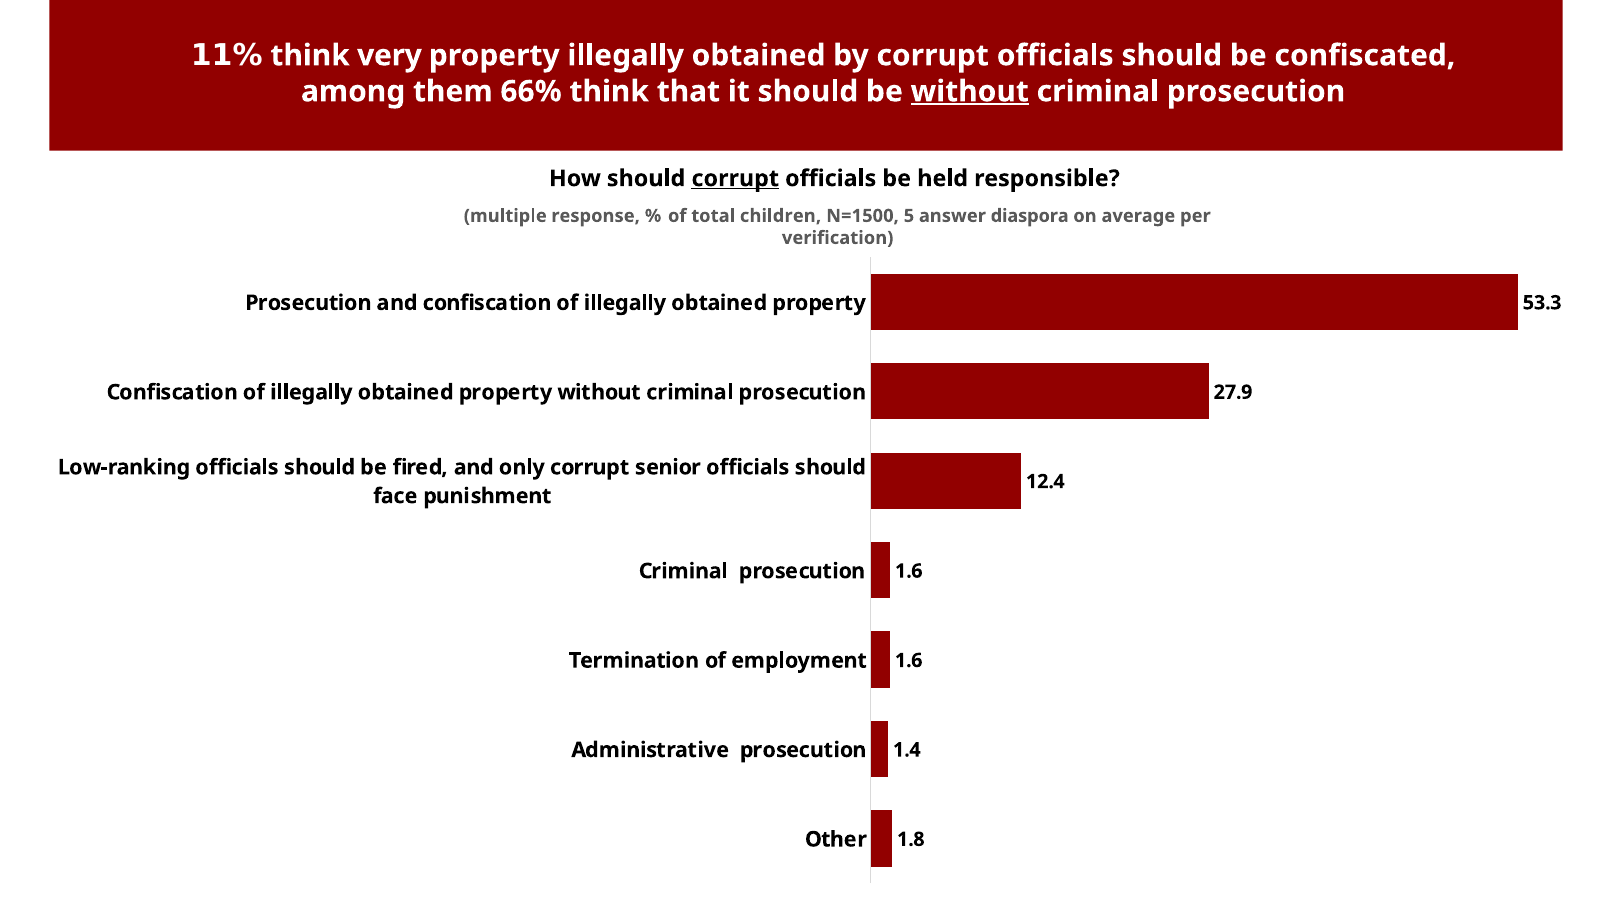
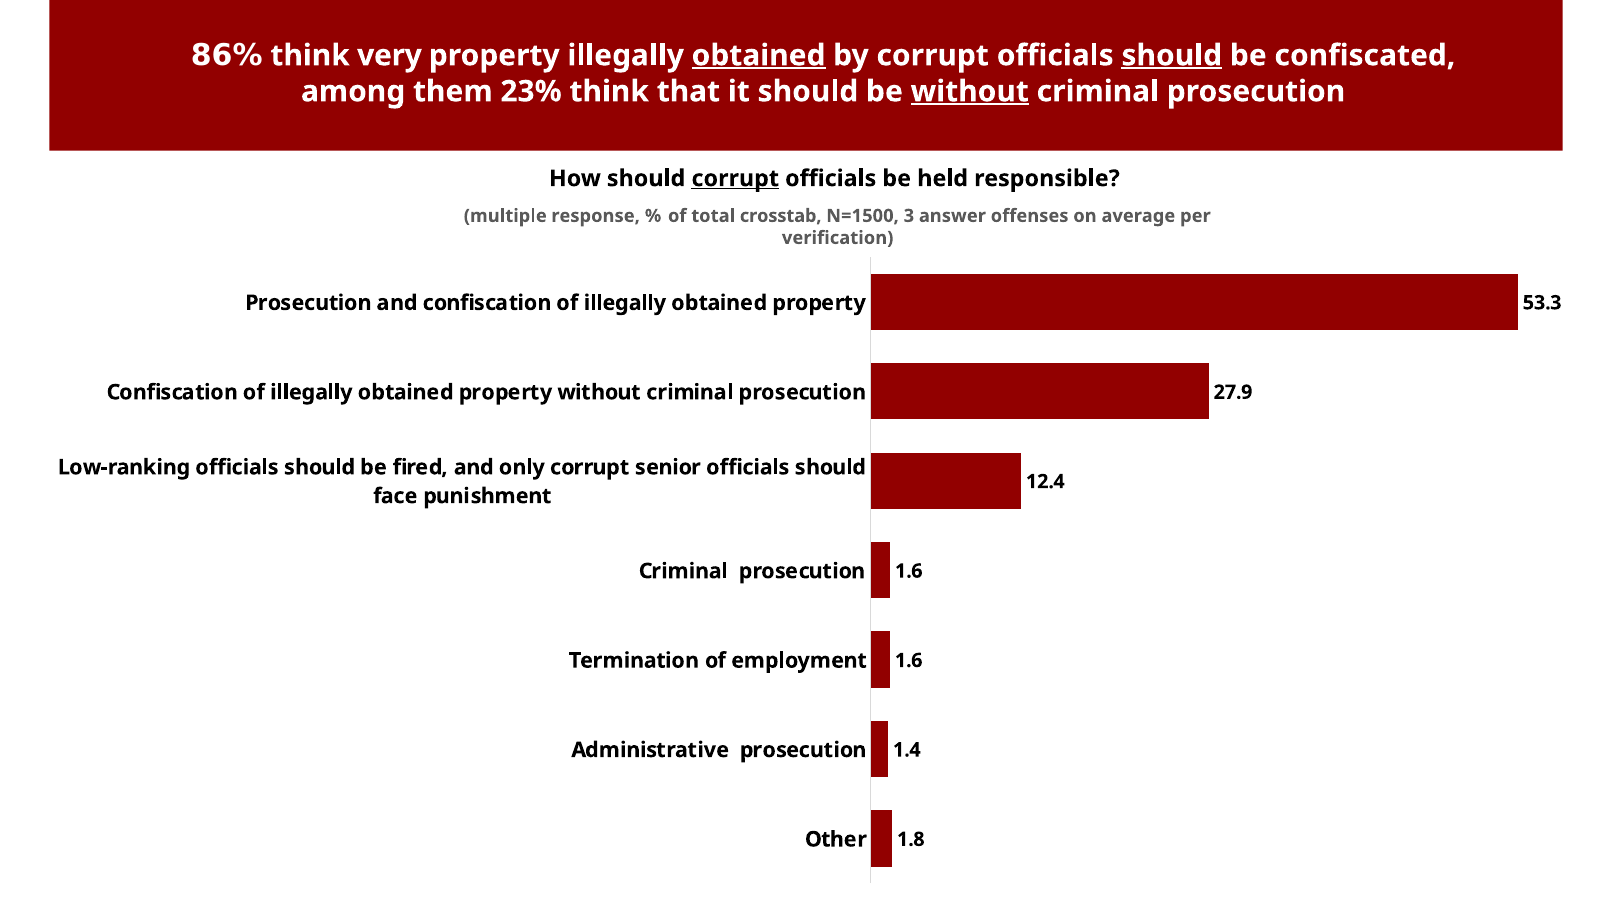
11%: 11% -> 86% (227, 55)
obtained underline: none -> present (759, 55)
should underline: none -> present (1172, 55)
66%: 66% -> 23% (531, 91)
children: children -> crosstab (781, 216)
5: 5 -> 3 (909, 216)
diaspora: diaspora -> offenses (1030, 216)
